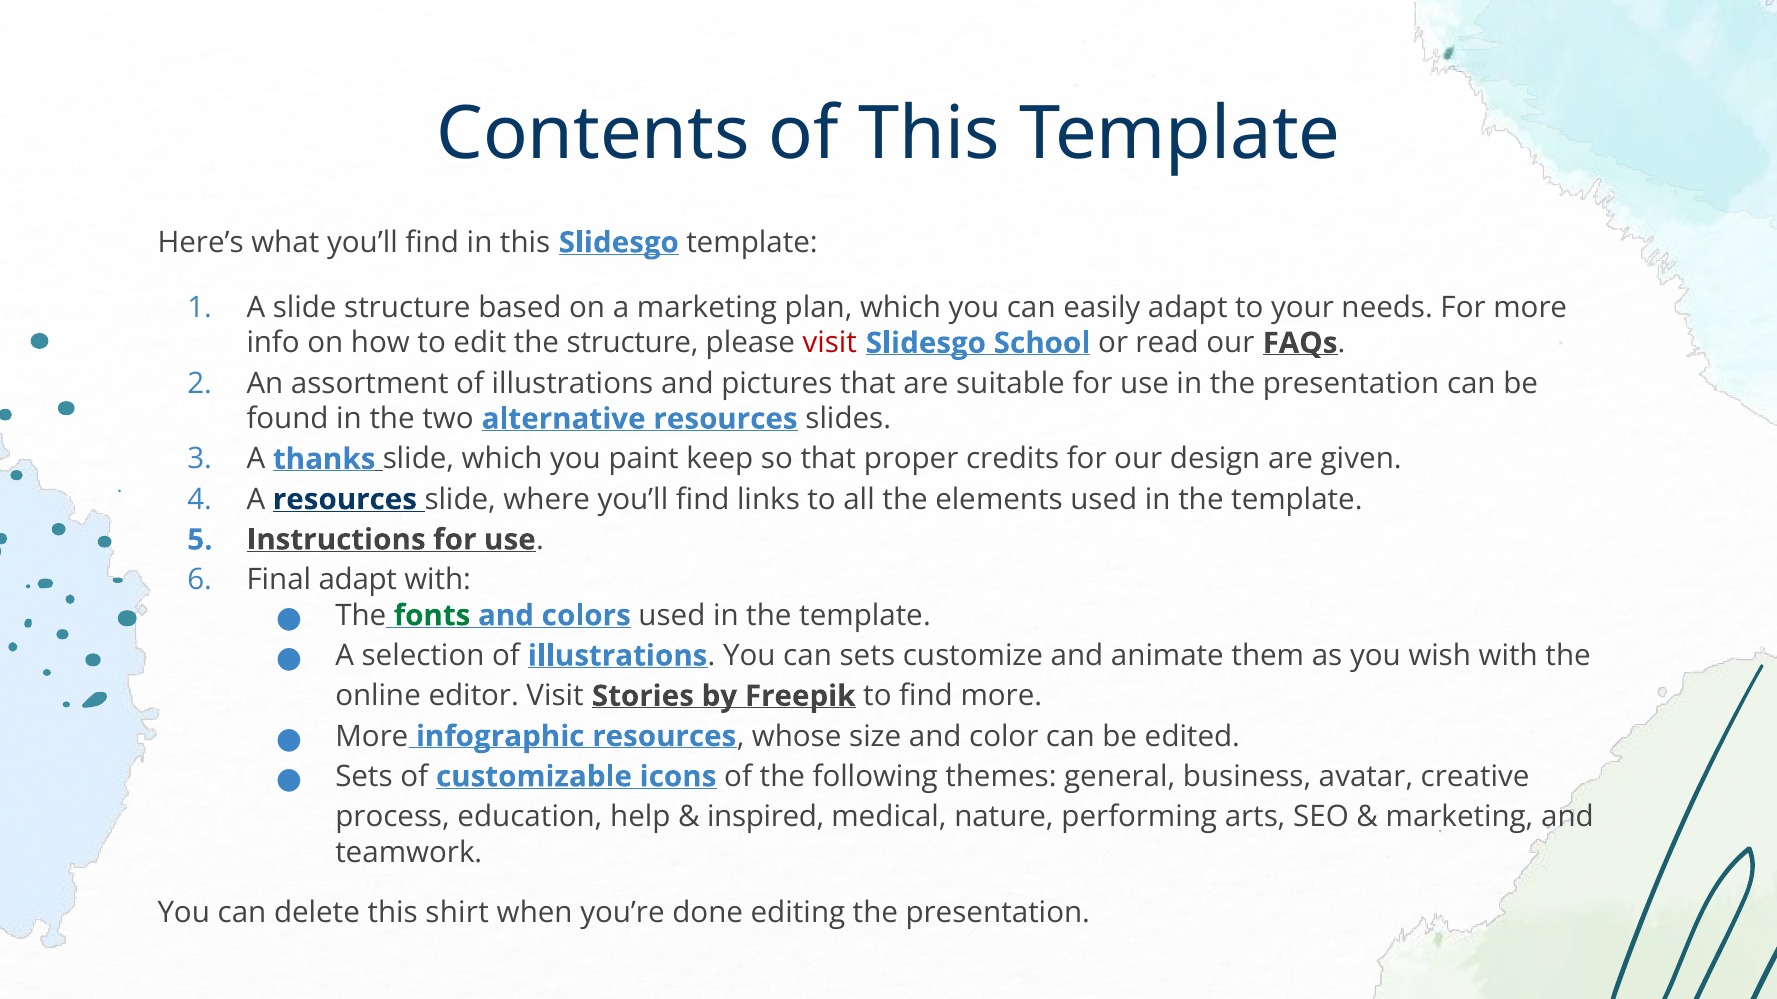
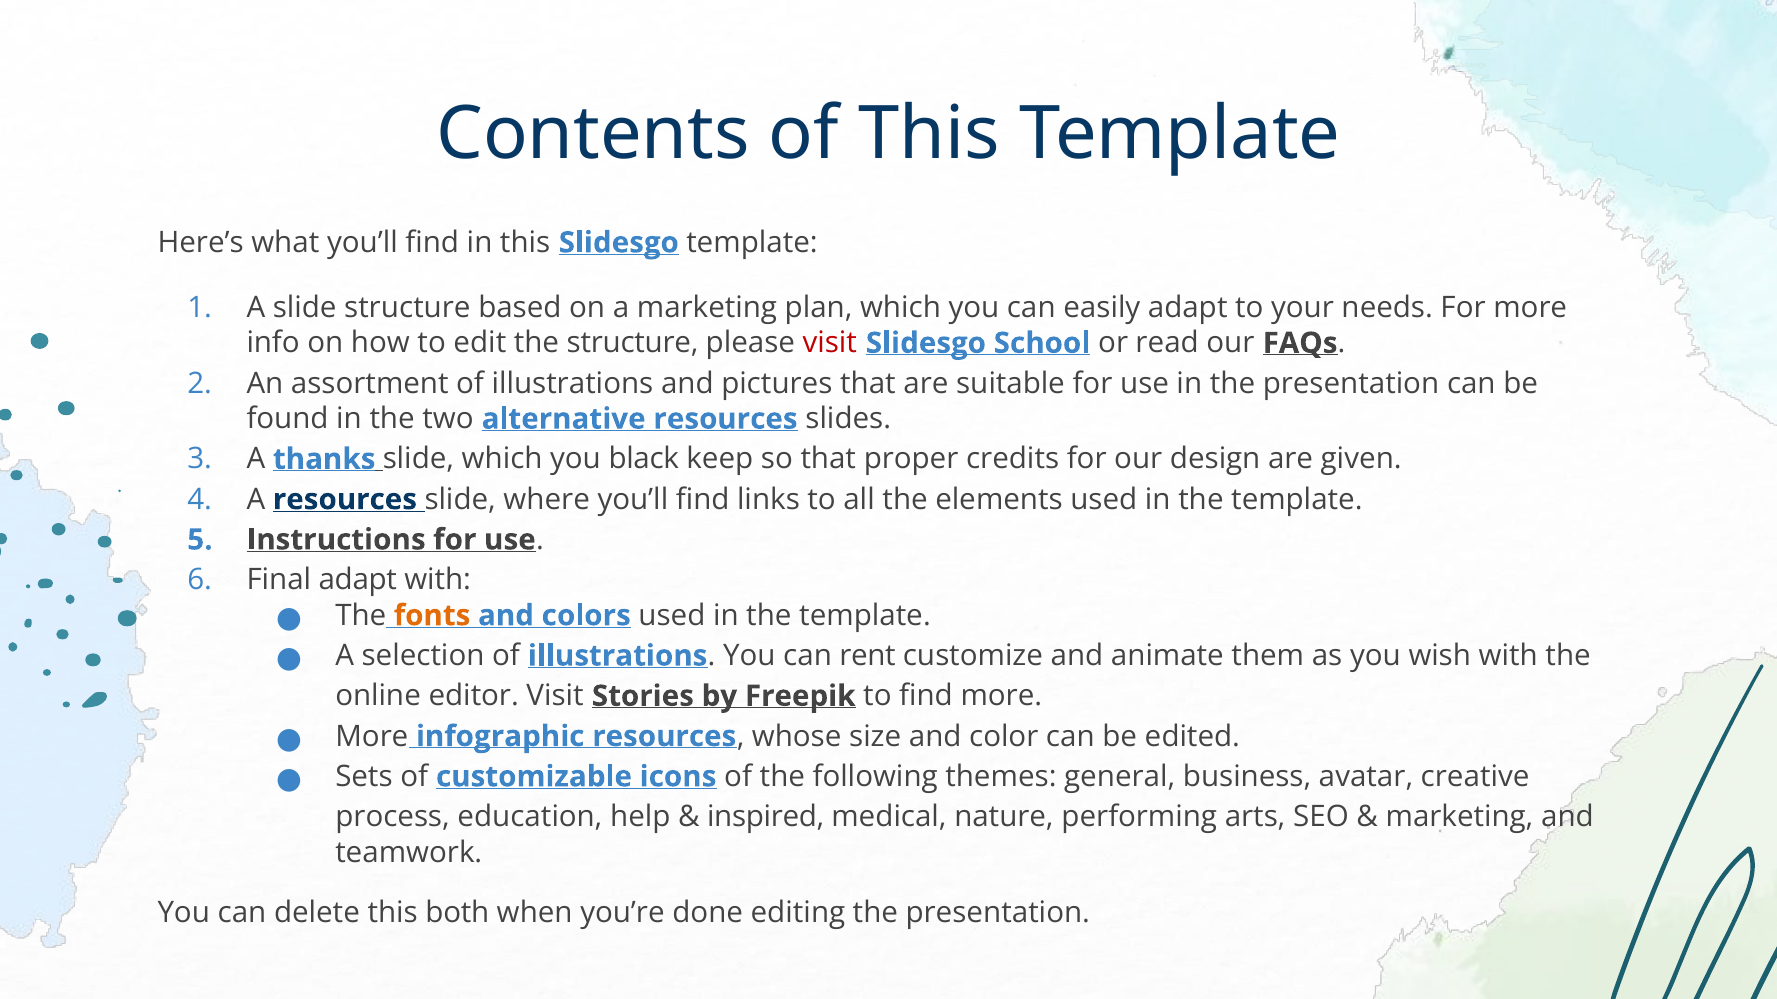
paint: paint -> black (644, 459)
fonts colour: green -> orange (432, 616)
can sets: sets -> rent (868, 656)
shirt: shirt -> both (457, 913)
